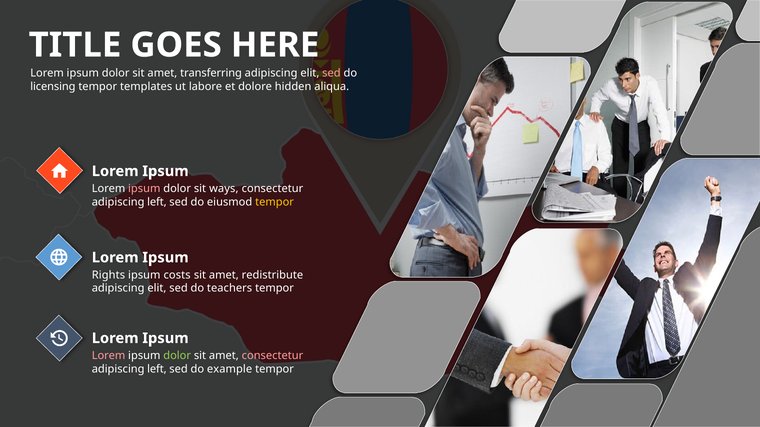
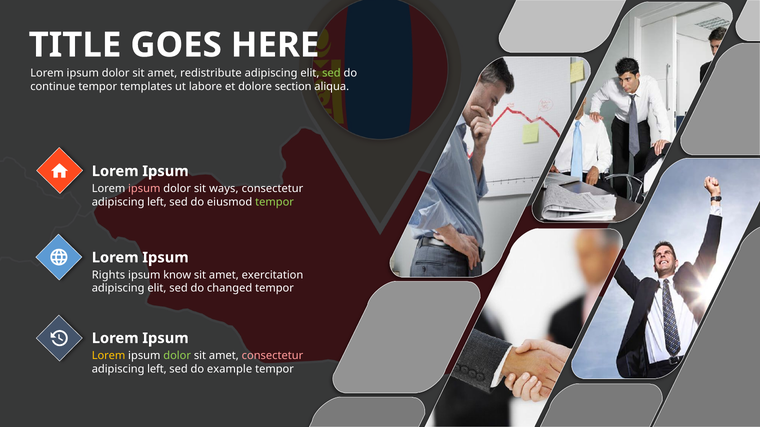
transferring: transferring -> redistribute (211, 73)
sed colour: pink -> light green (331, 73)
licensing: licensing -> continue (53, 87)
hidden: hidden -> section (293, 87)
tempor colour: yellow -> light green (275, 202)
costs: costs -> know (177, 275)
redistribute: redistribute -> exercitation (272, 275)
teachers: teachers -> changed (230, 289)
Lorem colour: pink -> yellow (109, 356)
